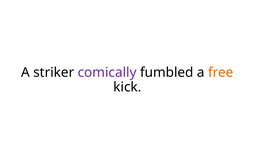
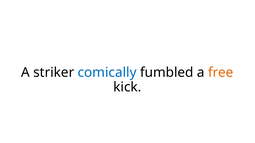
comically colour: purple -> blue (107, 73)
